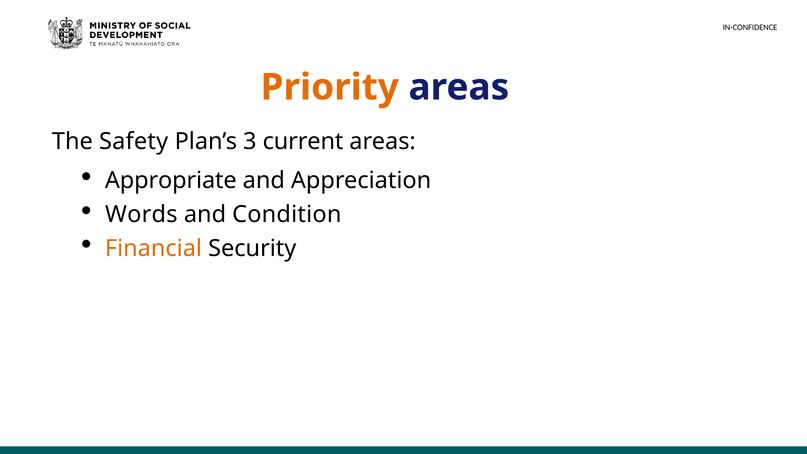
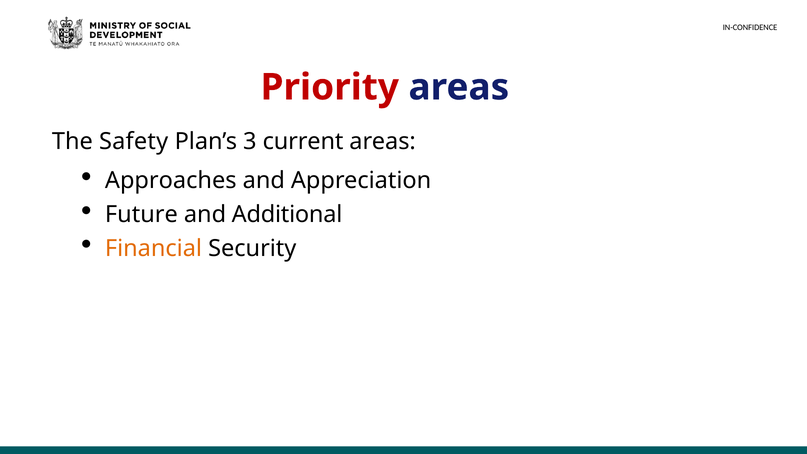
Priority colour: orange -> red (330, 87)
Appropriate: Appropriate -> Approaches (171, 181)
Words: Words -> Future (141, 215)
Condition: Condition -> Additional (287, 215)
